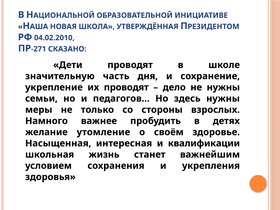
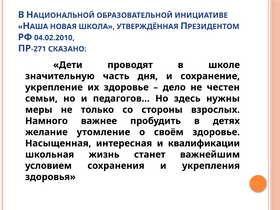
их проводят: проводят -> здоровье (126, 87)
не нужны: нужны -> честен (223, 87)
